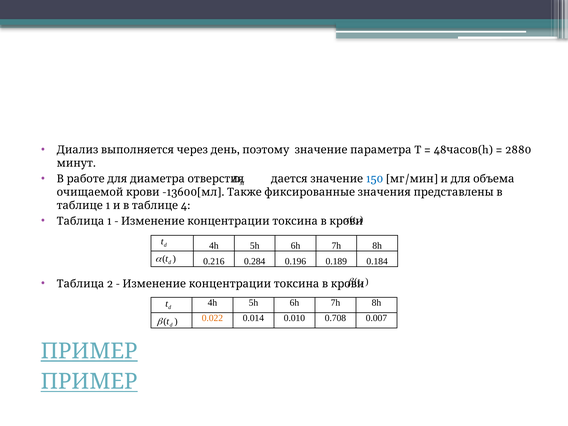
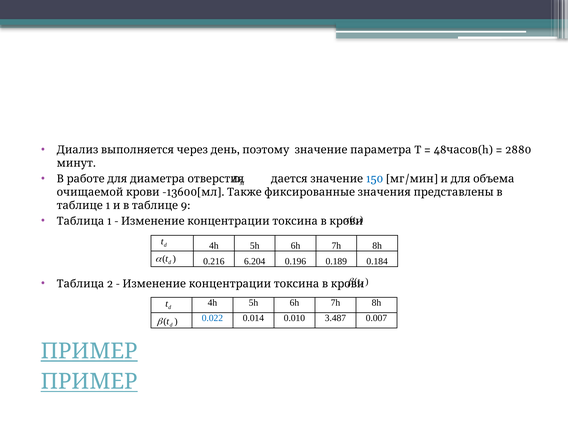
4: 4 -> 9 (186, 205)
0.284: 0.284 -> 6.204 (255, 262)
0.022 colour: orange -> blue (212, 318)
0.708: 0.708 -> 3.487 (335, 318)
